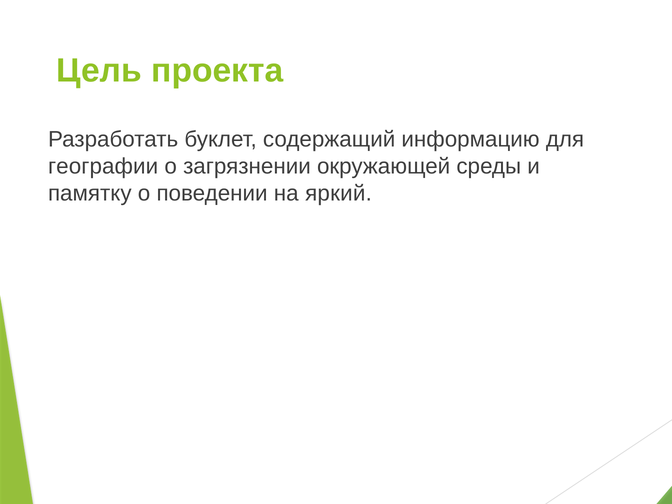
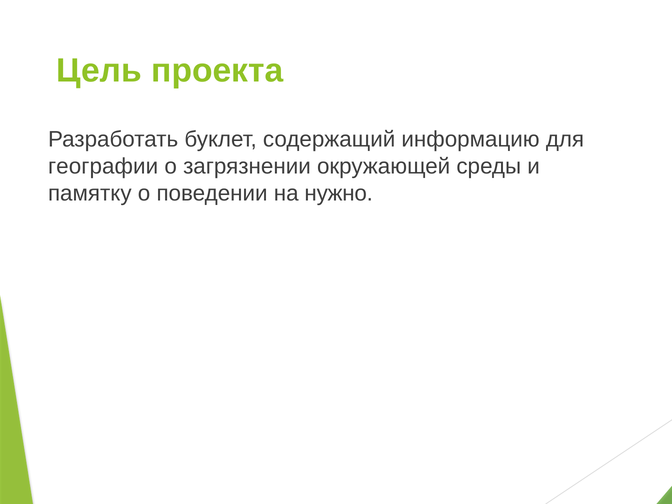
яркий: яркий -> нужно (339, 193)
